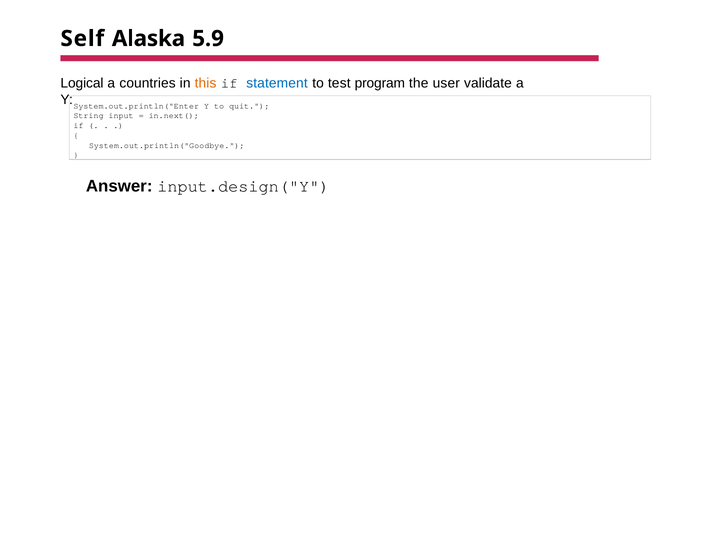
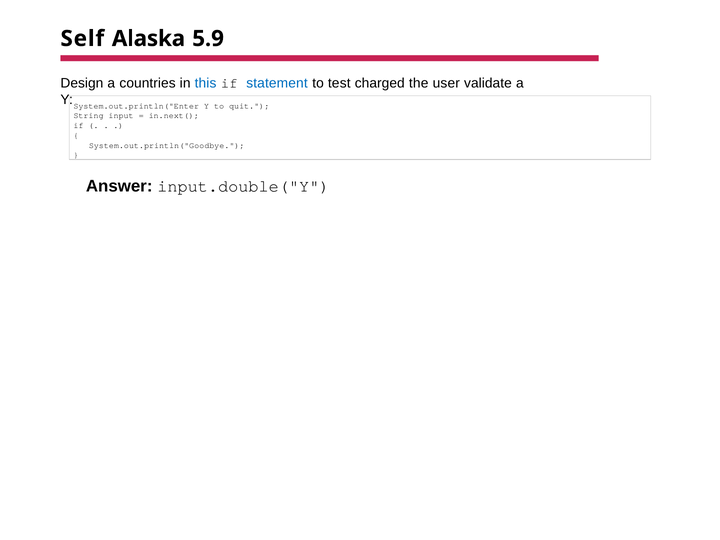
Logical: Logical -> Design (82, 83)
this colour: orange -> blue (206, 83)
program: program -> charged (380, 83)
input.design("Y: input.design("Y -> input.double("Y (243, 186)
